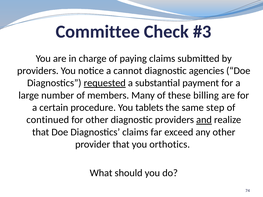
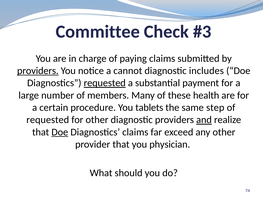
providers underline: none -> present (38, 71)
agencies: agencies -> includes (206, 71)
billing: billing -> health (206, 95)
continued: continued -> requested (48, 120)
Doe underline: none -> present (60, 132)
orthotics: orthotics -> physician (170, 145)
